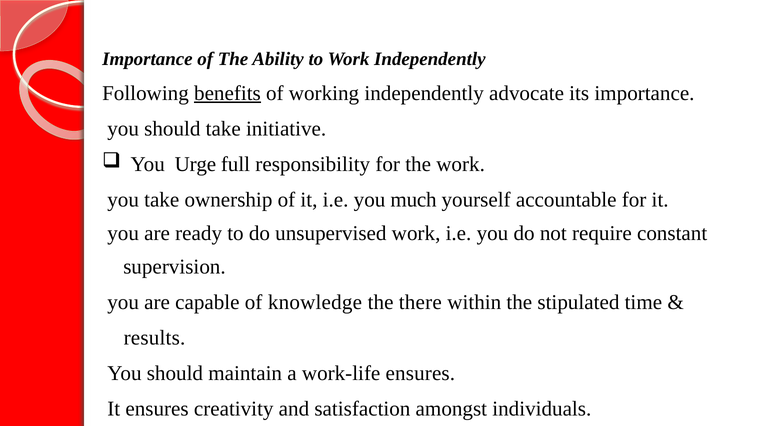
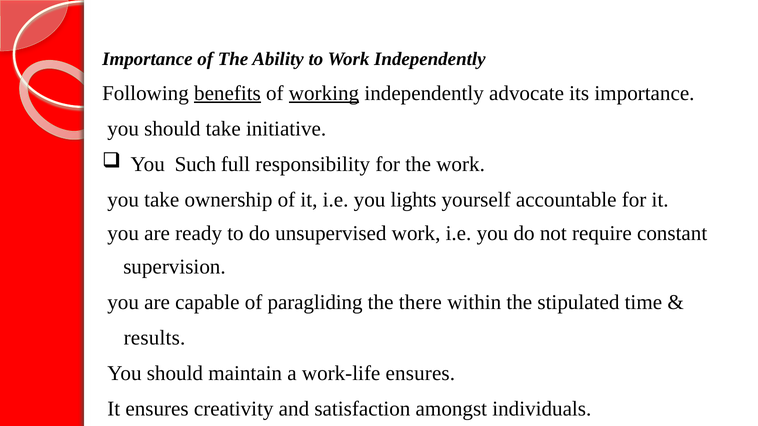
working underline: none -> present (324, 93)
Urge: Urge -> Such (195, 164)
much: much -> lights (414, 200)
knowledge: knowledge -> paragliding (315, 303)
